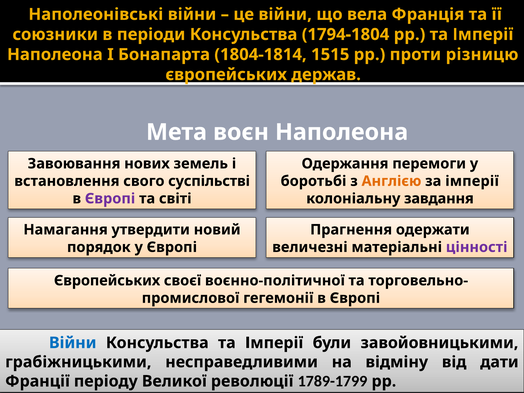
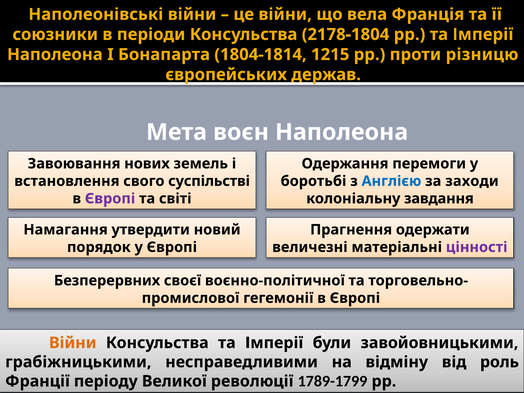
1794-1804: 1794-1804 -> 2178-1804 (346, 34)
1515: 1515 -> 1215 (330, 55)
Англією colour: orange -> blue (391, 181)
за імперії: імперії -> заходи (472, 181)
Європейських: Європейських -> Безперервних (107, 281)
Війни colour: blue -> orange (73, 343)
дати: дати -> роль (499, 362)
